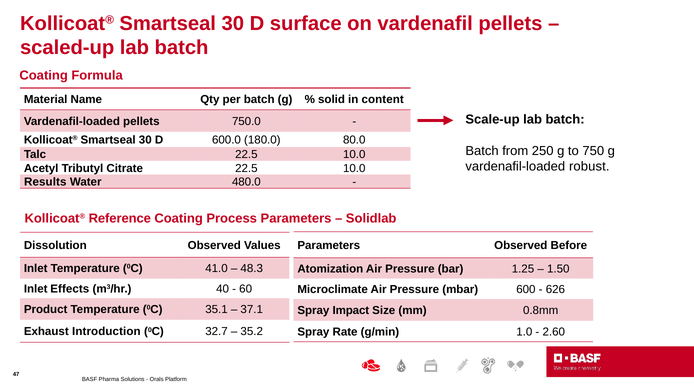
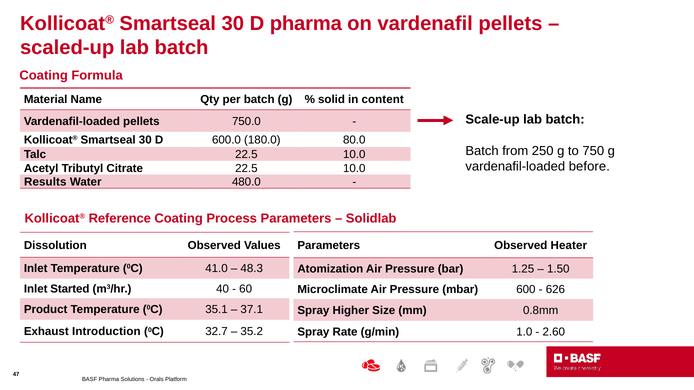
D surface: surface -> pharma (306, 23)
robust: robust -> before (589, 167)
Before: Before -> Heater (569, 246)
Effects: Effects -> Started (70, 289)
Impact: Impact -> Higher (351, 311)
